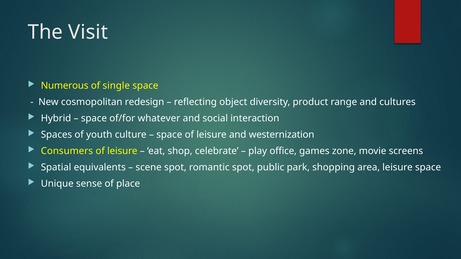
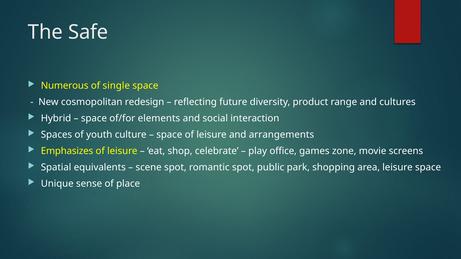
Visit: Visit -> Safe (88, 32)
object: object -> future (233, 102)
whatever: whatever -> elements (159, 118)
westernization: westernization -> arrangements (282, 135)
Consumers: Consumers -> Emphasizes (67, 151)
